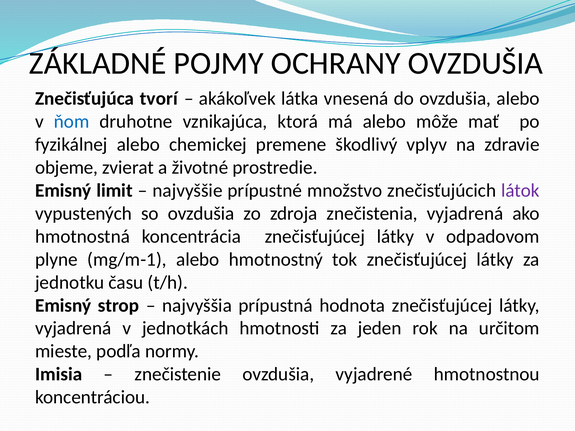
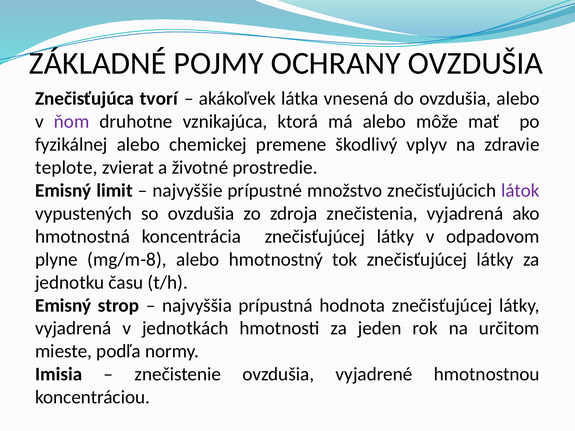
ňom colour: blue -> purple (72, 122)
objeme: objeme -> teplote (66, 168)
mg/m-1: mg/m-1 -> mg/m-8 (127, 260)
